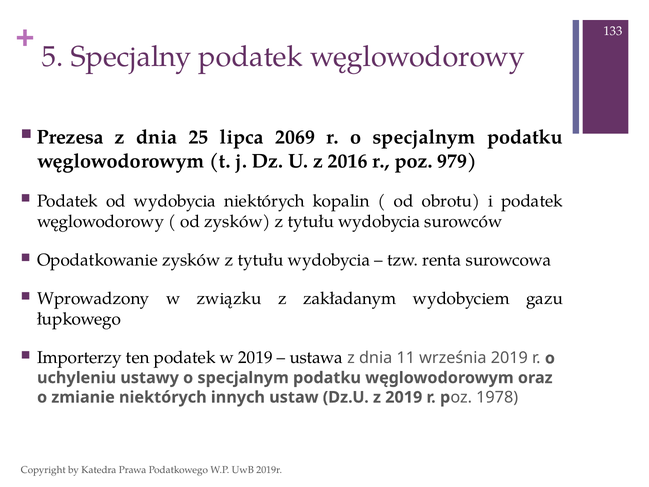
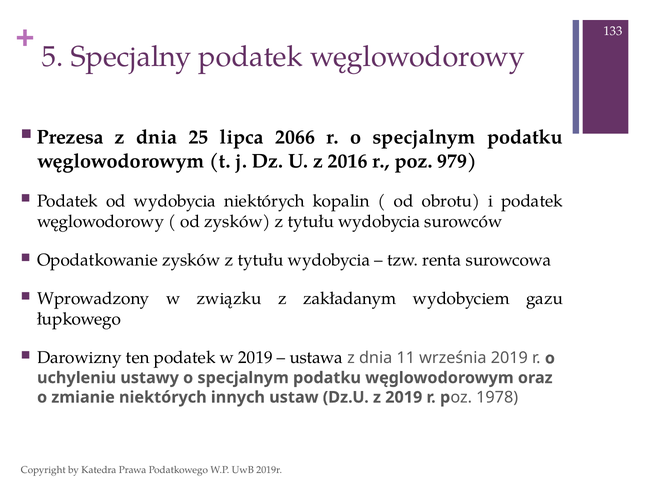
2069: 2069 -> 2066 (295, 137)
Importerzy: Importerzy -> Darowizny (79, 358)
